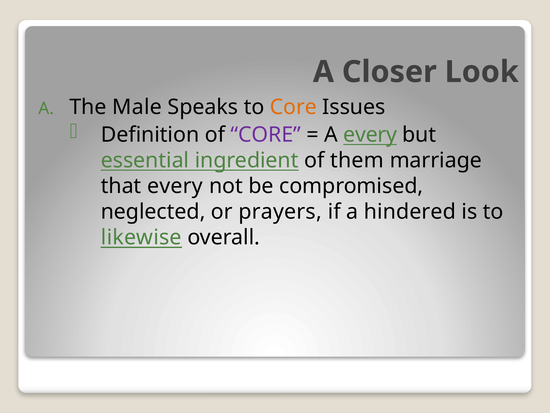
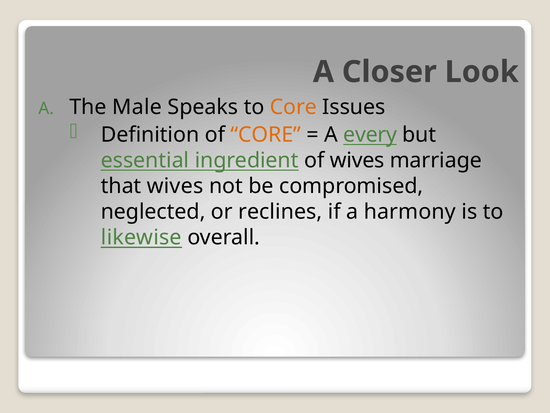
CORE colour: purple -> orange (266, 135)
of them: them -> wives (357, 160)
that every: every -> wives (175, 186)
prayers: prayers -> reclines (280, 212)
hindered: hindered -> harmony (410, 212)
